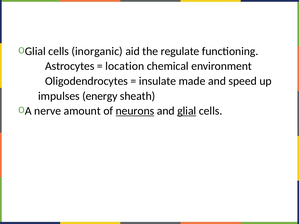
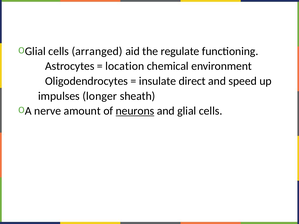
inorganic: inorganic -> arranged (97, 51)
made: made -> direct (192, 81)
energy: energy -> longer (100, 96)
glial underline: present -> none (187, 111)
